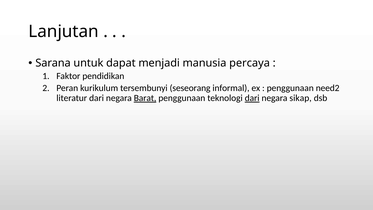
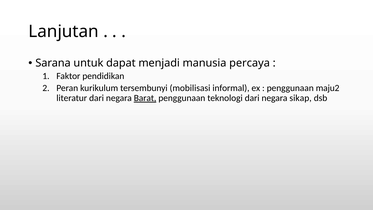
seseorang: seseorang -> mobilisasi (190, 88)
need2: need2 -> maju2 (328, 88)
dari underline: present -> none (252, 98)
